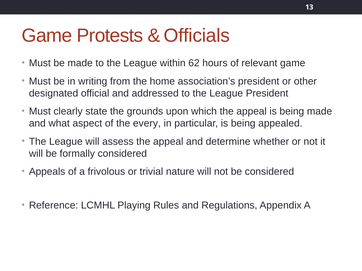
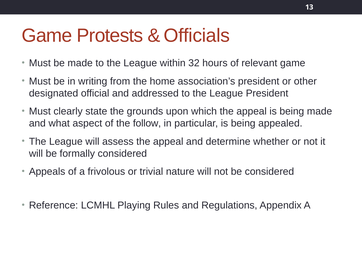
62: 62 -> 32 (194, 63)
every: every -> follow (147, 124)
